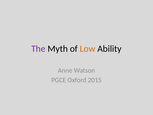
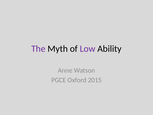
Low colour: orange -> purple (88, 49)
